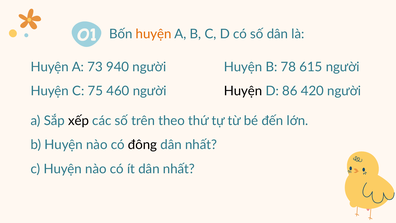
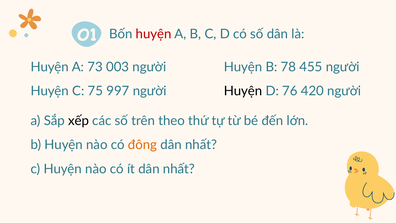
huyện colour: orange -> red (154, 34)
940: 940 -> 003 (118, 67)
615: 615 -> 455 (311, 67)
460: 460 -> 997 (118, 91)
86: 86 -> 76 (290, 91)
đông colour: black -> orange (142, 145)
